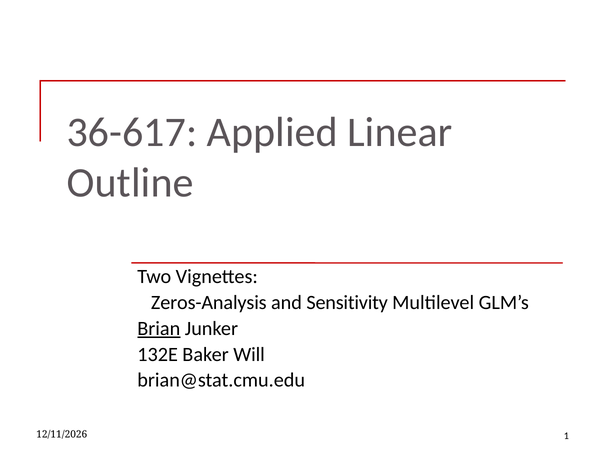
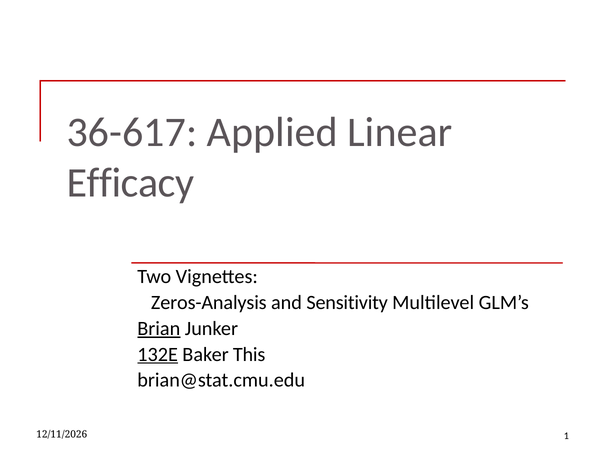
Outline: Outline -> Efficacy (130, 183)
132E underline: none -> present (158, 354)
Will: Will -> This (249, 354)
